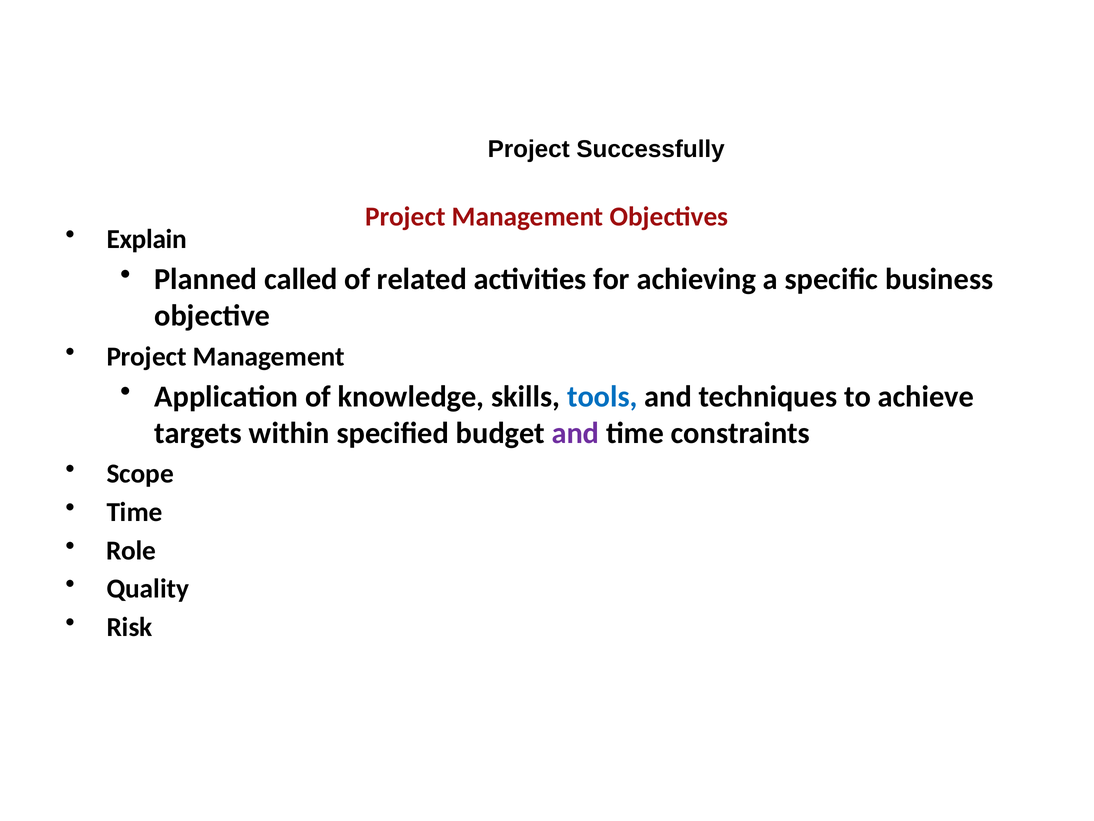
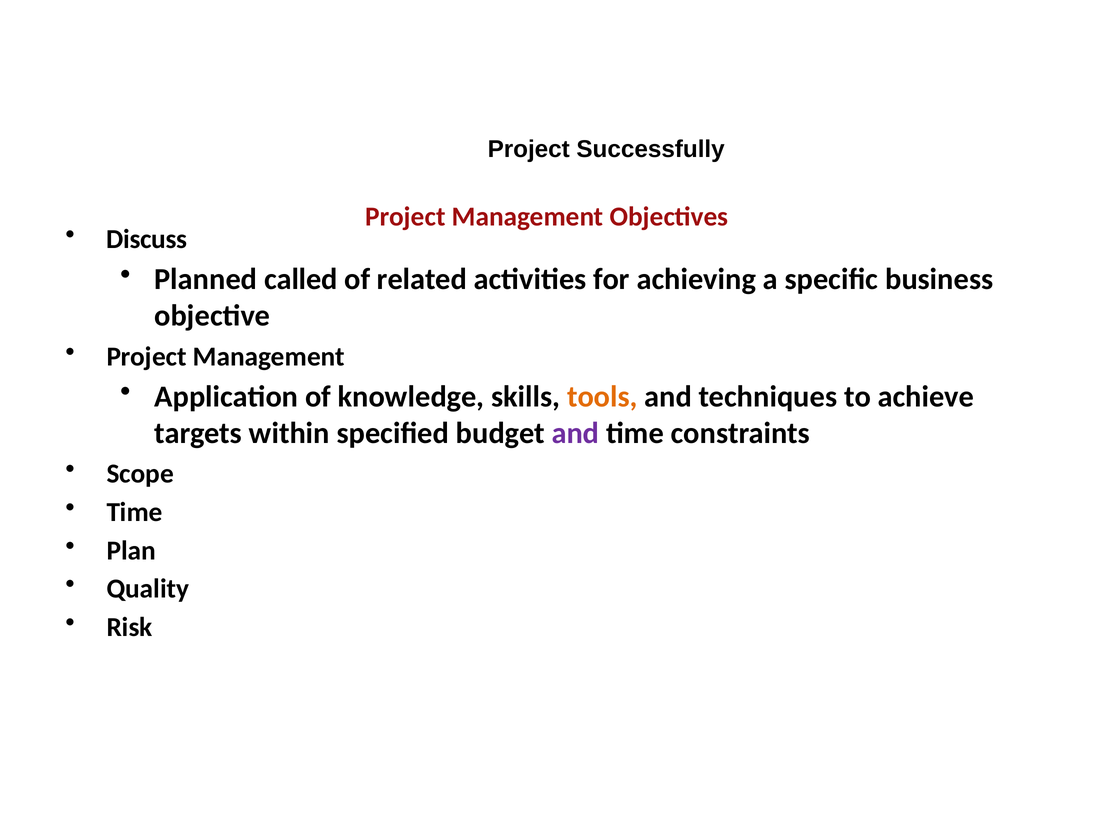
Explain: Explain -> Discuss (147, 239)
tools colour: blue -> orange (602, 397)
Role: Role -> Plan (131, 550)
